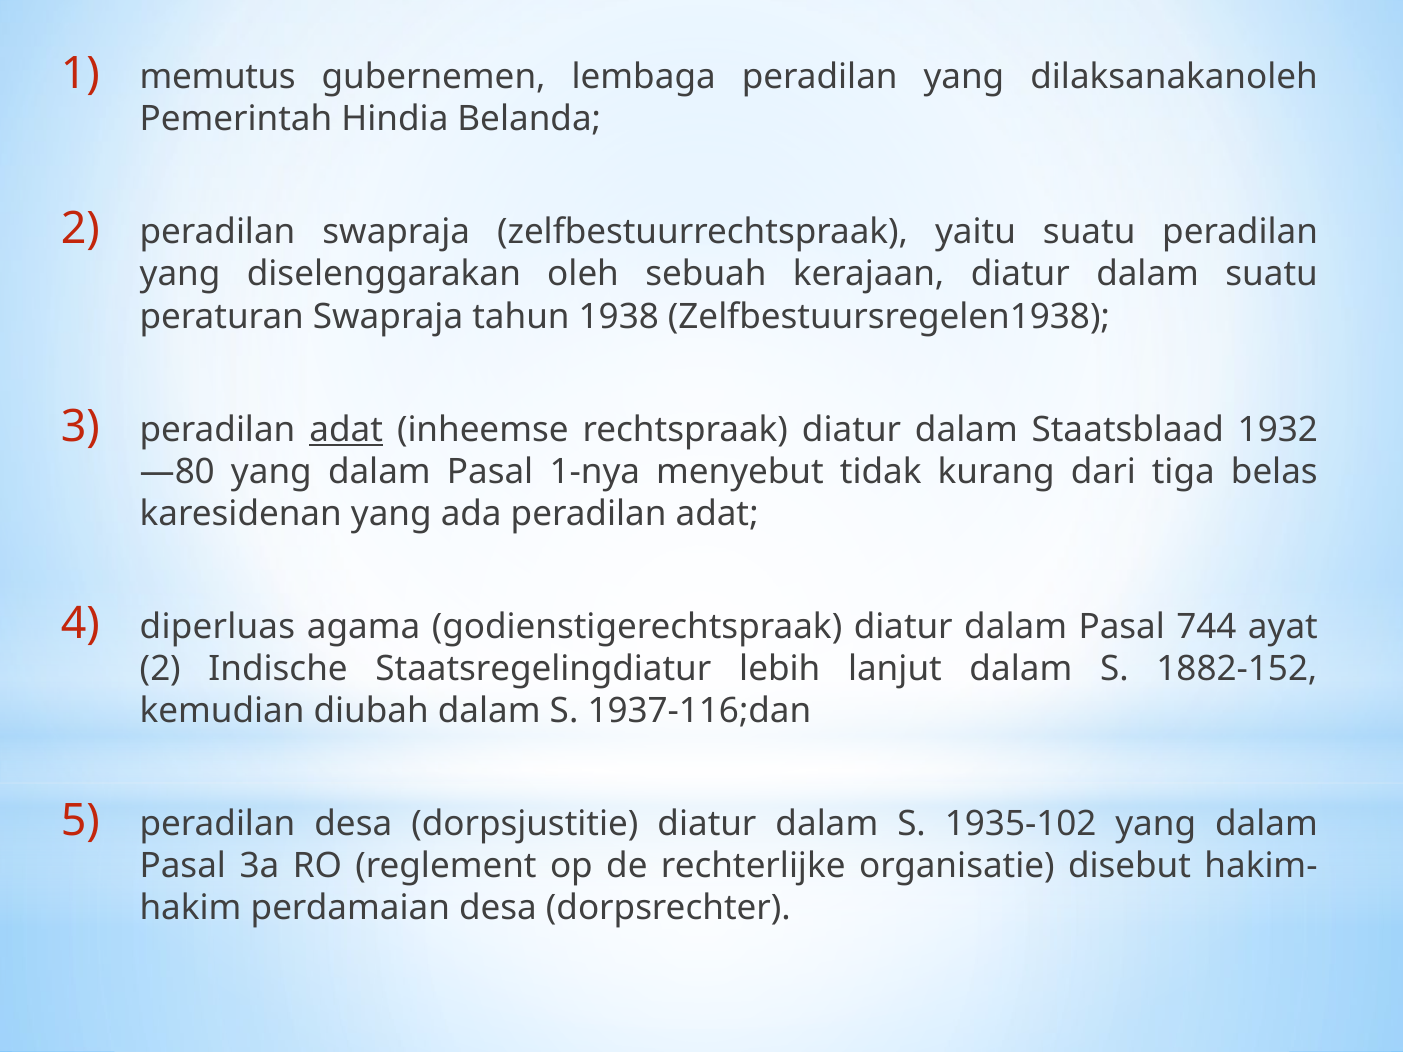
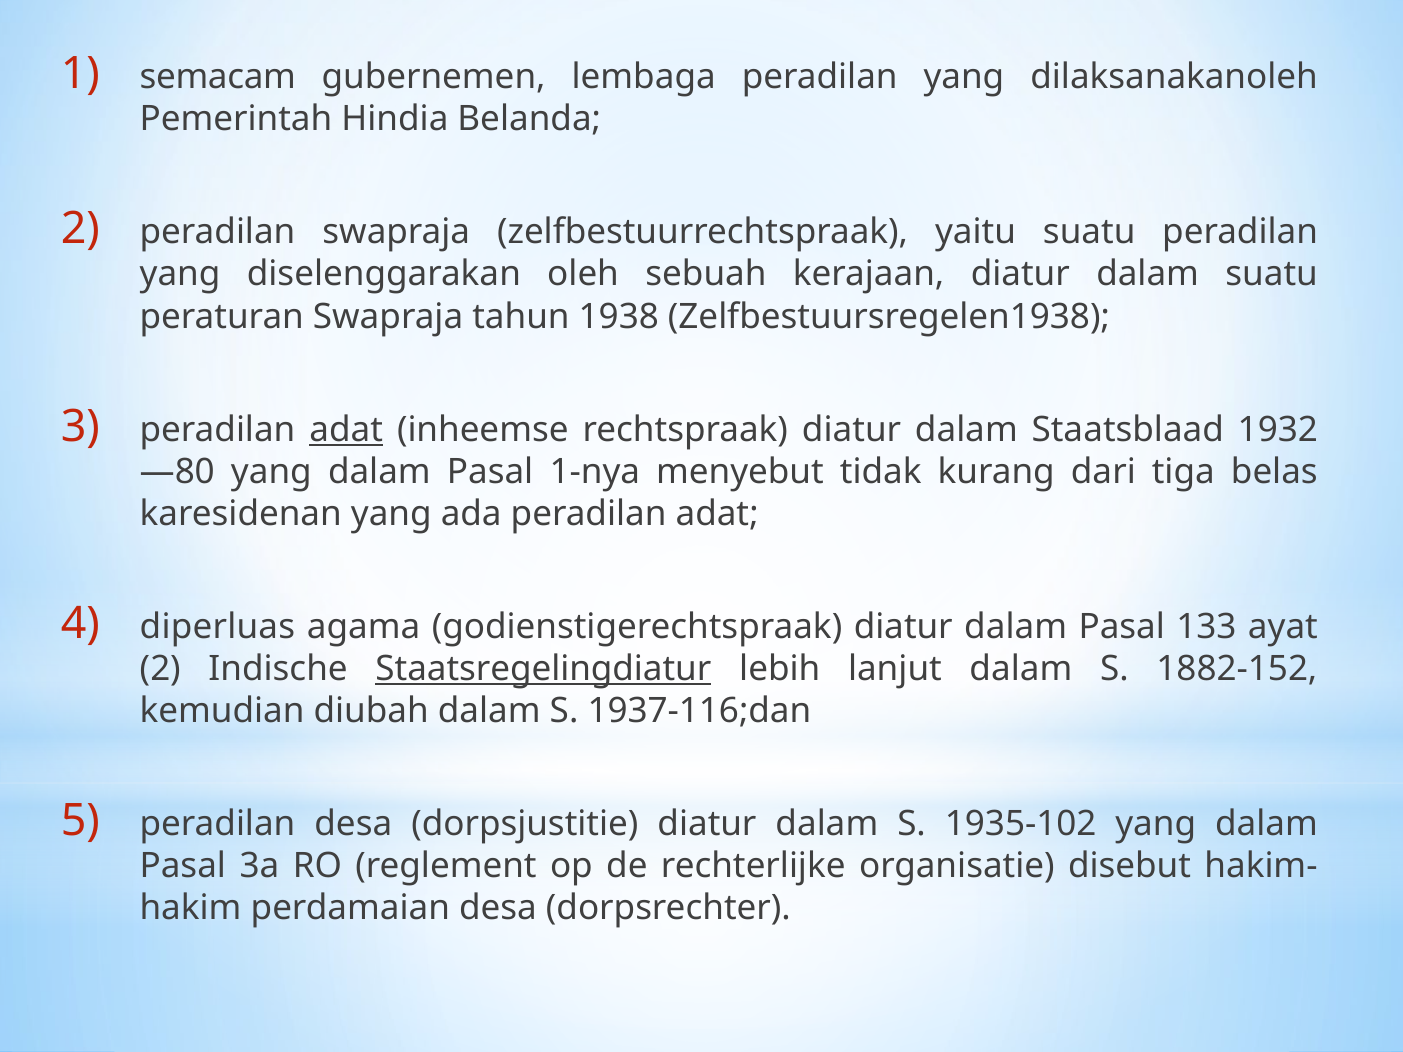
memutus: memutus -> semacam (218, 77)
744: 744 -> 133 (1206, 627)
Staatsregelingdiatur underline: none -> present (543, 669)
